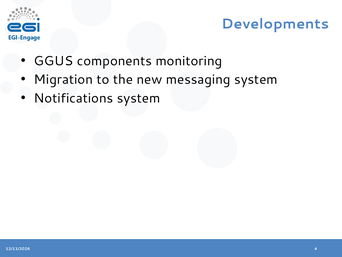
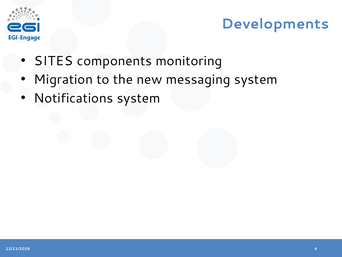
GGUS: GGUS -> SITES (53, 61)
